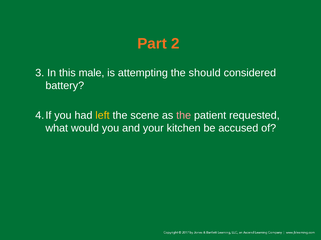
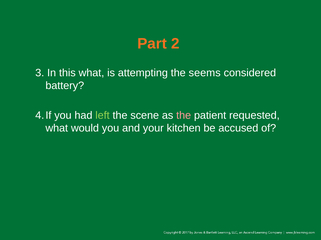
this male: male -> what (91, 73)
should: should -> seems (205, 73)
left colour: yellow -> light green (102, 116)
